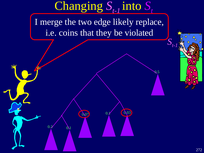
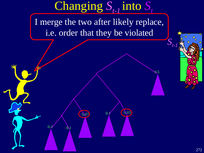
edge: edge -> after (102, 22)
coins: coins -> order (68, 33)
